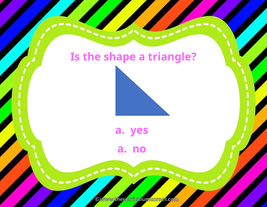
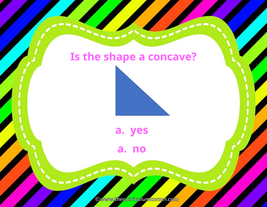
triangle: triangle -> concave (172, 57)
